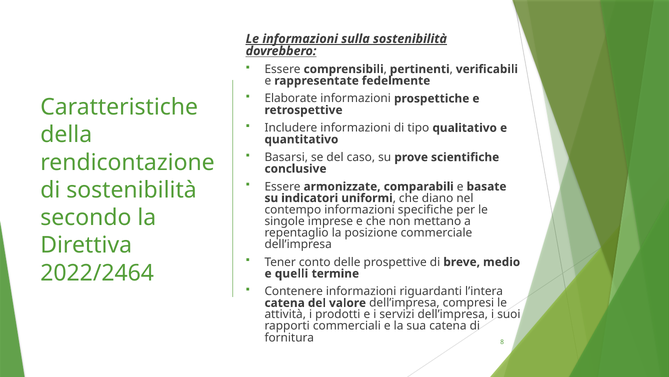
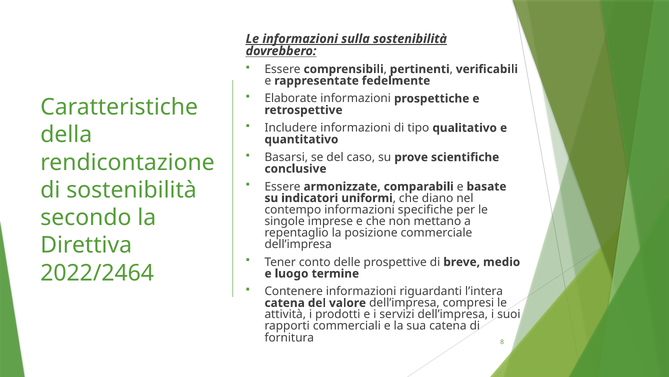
quelli: quelli -> luogo (292, 273)
